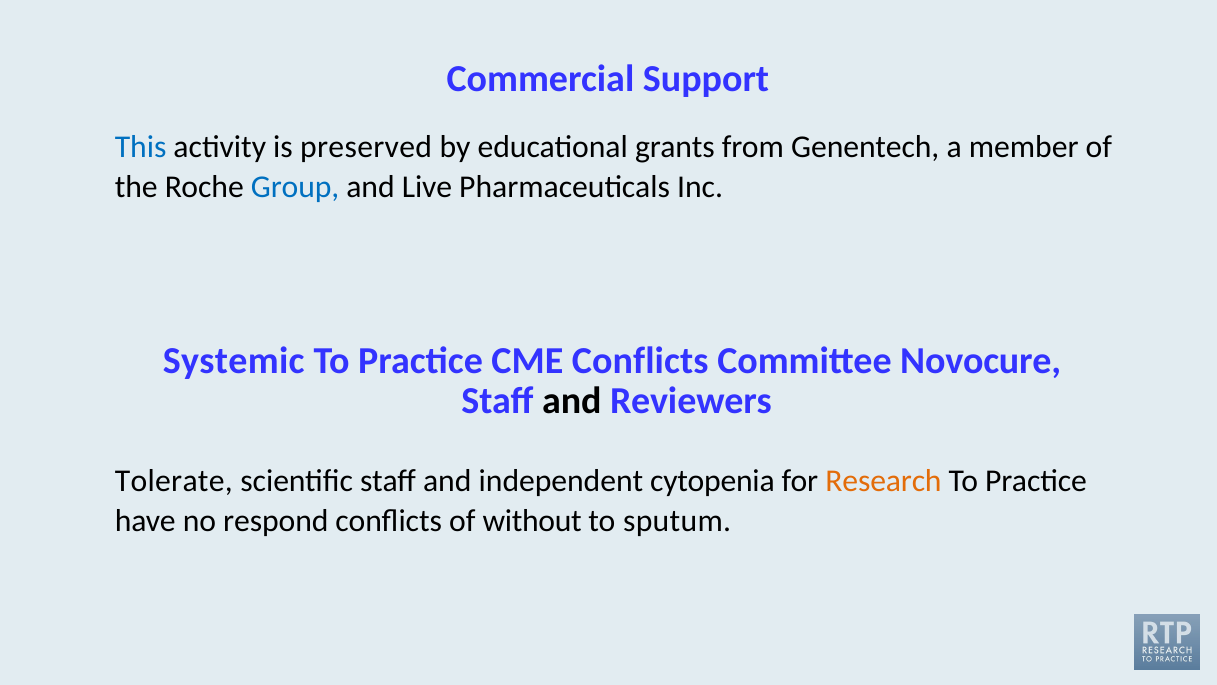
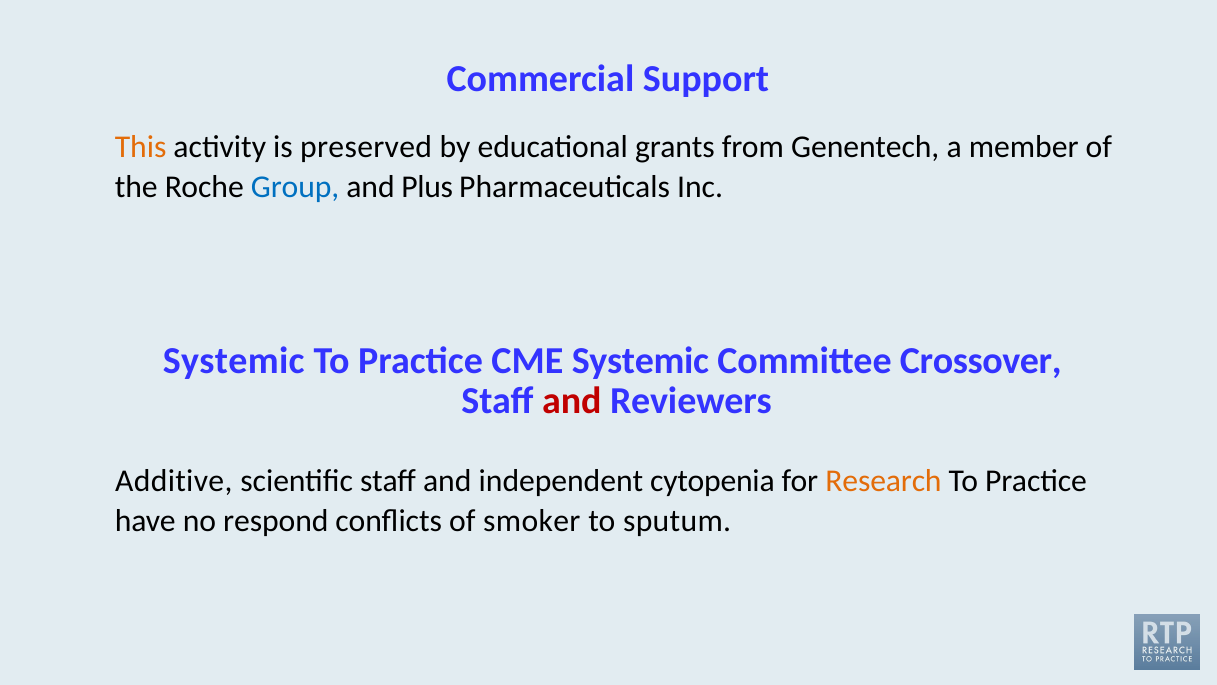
This colour: blue -> orange (141, 147)
Live: Live -> Plus (427, 187)
CME Conflicts: Conflicts -> Systemic (640, 361)
Novocure: Novocure -> Crossover (981, 361)
and colour: black -> red (572, 401)
Tolerate: Tolerate -> Additive (174, 480)
without: without -> smoker (532, 520)
